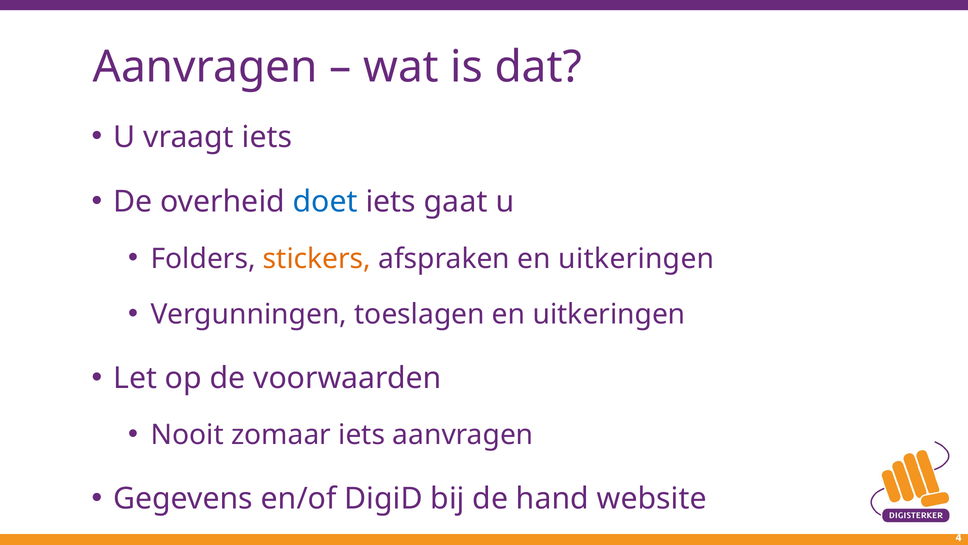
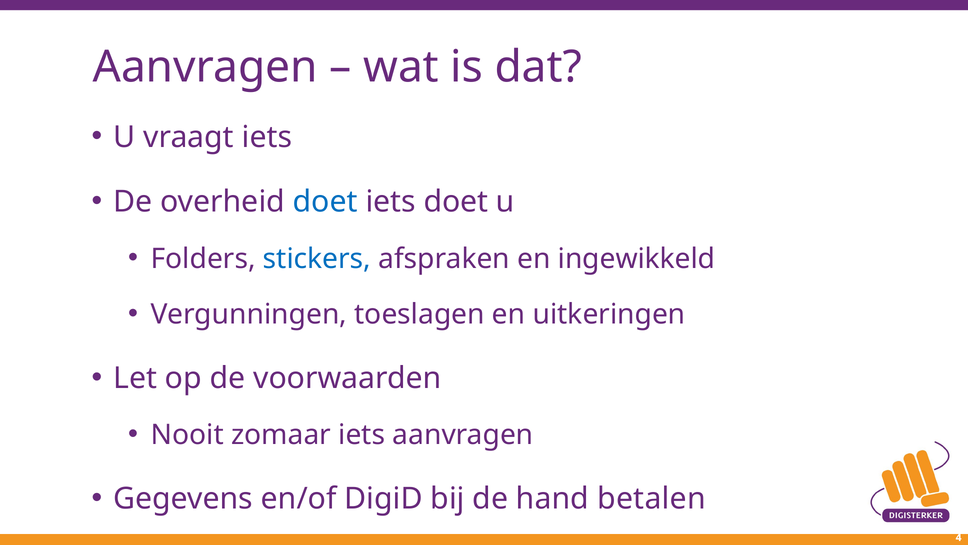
iets gaat: gaat -> doet (456, 202)
stickers colour: orange -> blue (317, 258)
afspraken en uitkeringen: uitkeringen -> ingewikkeld (637, 258)
website: website -> betalen (652, 498)
